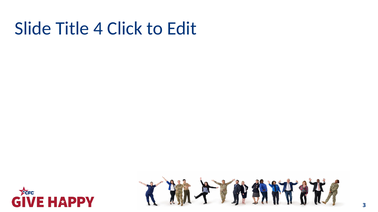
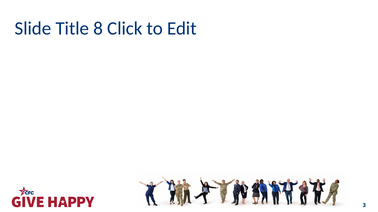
4: 4 -> 8 (98, 28)
